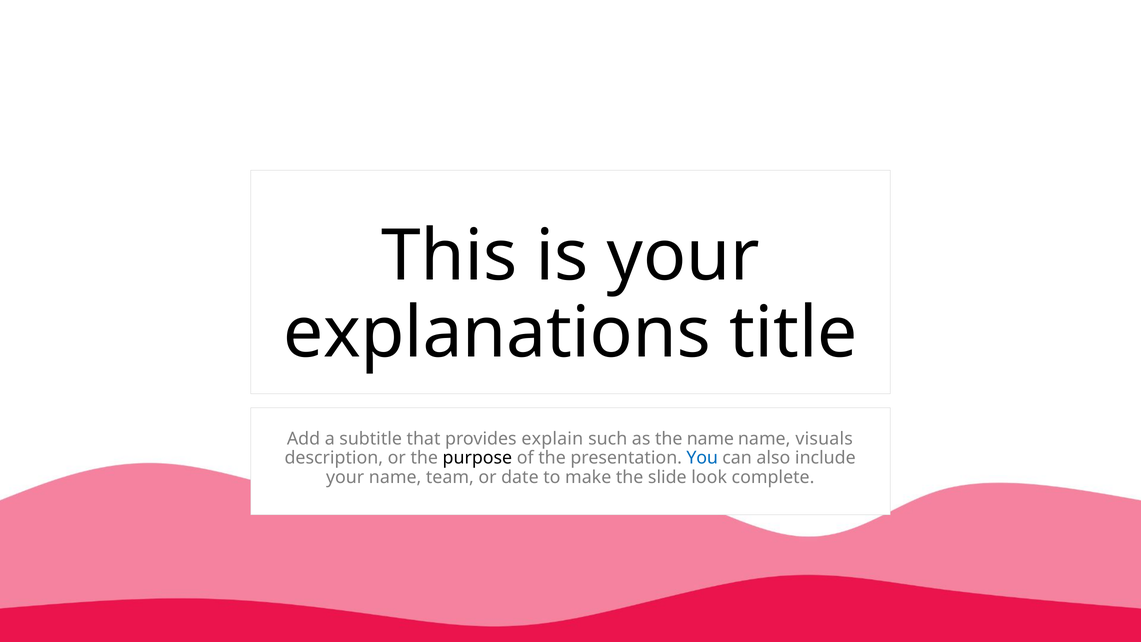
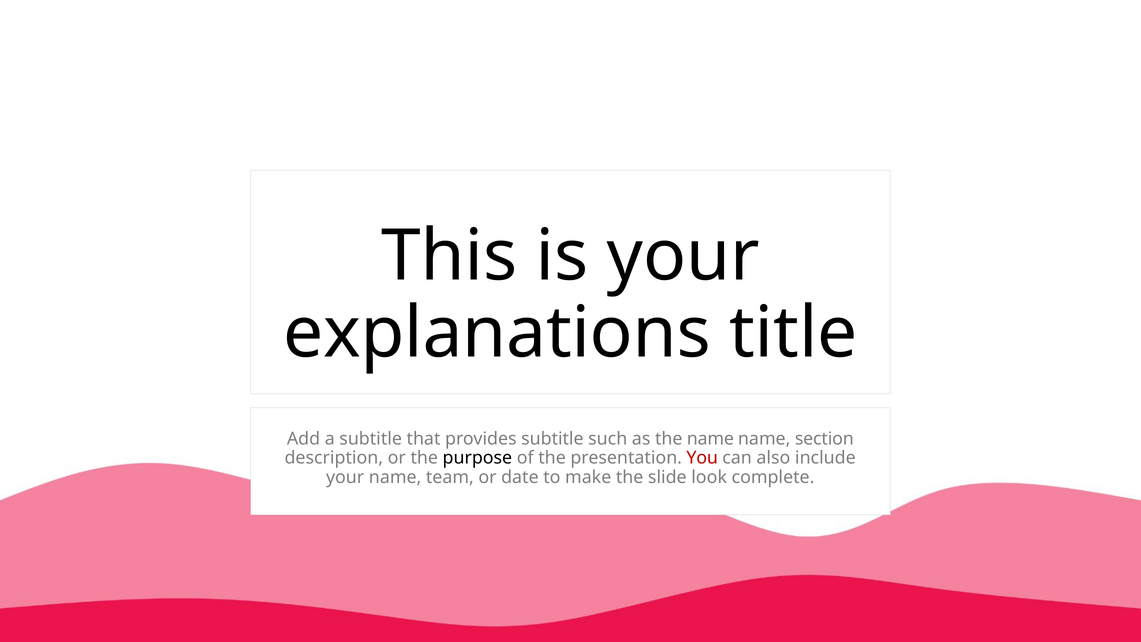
provides explain: explain -> subtitle (552, 439)
visuals: visuals -> section (824, 439)
You colour: blue -> red (702, 458)
